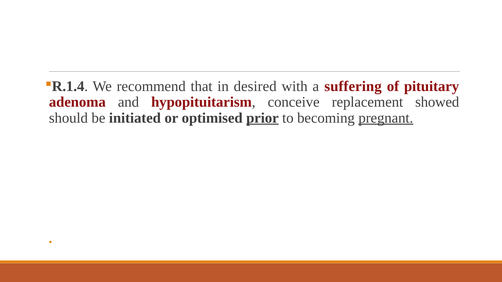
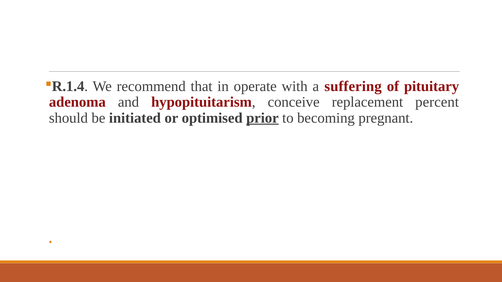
desired: desired -> operate (255, 86)
showed: showed -> percent (437, 102)
pregnant underline: present -> none (386, 118)
